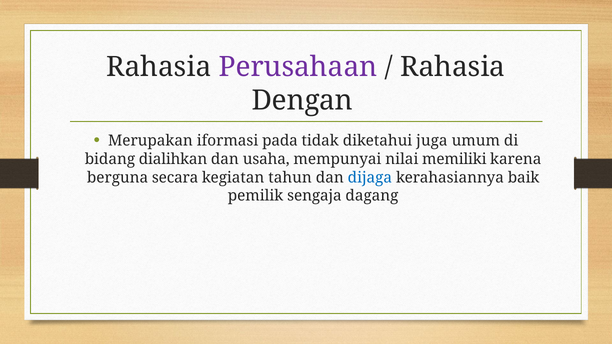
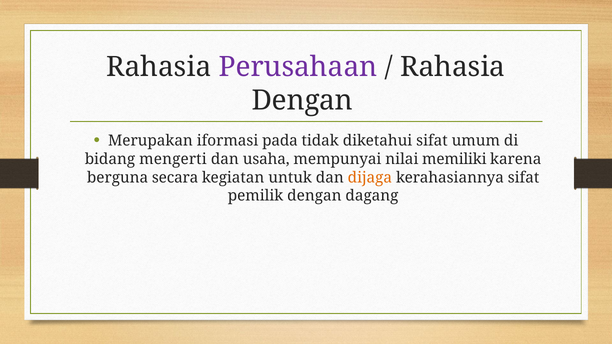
diketahui juga: juga -> sifat (432, 141)
dialihkan: dialihkan -> mengerti (173, 159)
tahun: tahun -> untuk (290, 178)
dijaga colour: blue -> orange (370, 178)
kerahasiannya baik: baik -> sifat (524, 178)
pemilik sengaja: sengaja -> dengan (314, 196)
